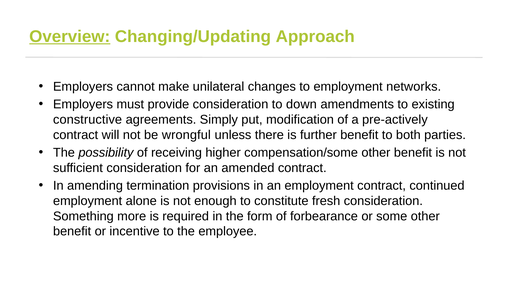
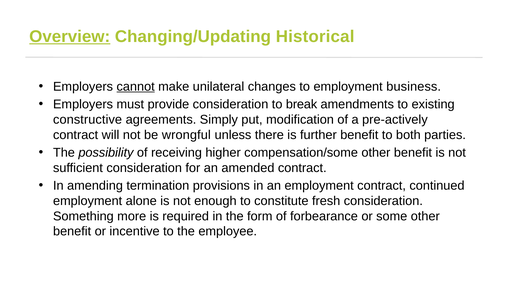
Approach: Approach -> Historical (315, 36)
cannot underline: none -> present (136, 87)
networks: networks -> business (414, 87)
down: down -> break (302, 104)
